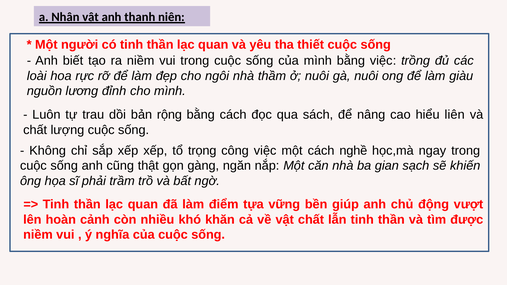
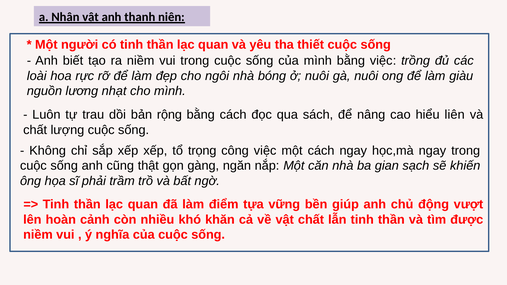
thầm: thầm -> bóng (272, 76)
đỉnh: đỉnh -> nhạt (114, 91)
cách nghề: nghề -> ngay (353, 151)
